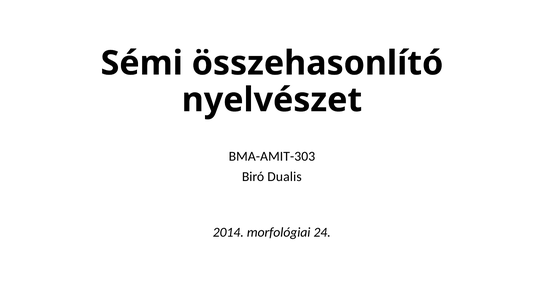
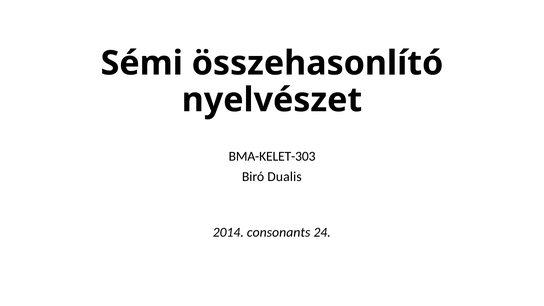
BMA-AMIT-303: BMA-AMIT-303 -> BMA-KELET-303 (272, 156)
morfológiai: morfológiai -> consonants (279, 233)
